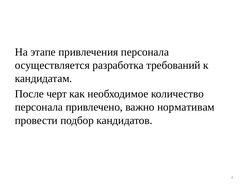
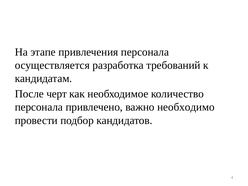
нормативам: нормативам -> необходимо (186, 107)
